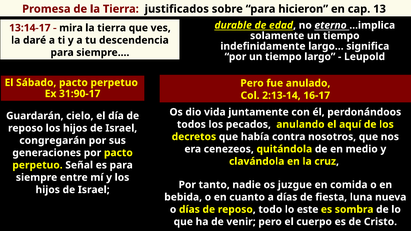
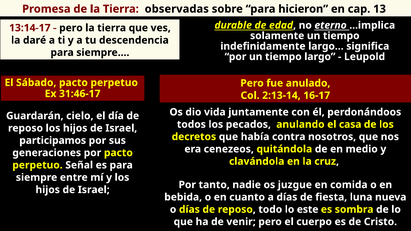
justificados: justificados -> observadas (177, 9)
mira: mira -> pero (71, 28)
31:90-17: 31:90-17 -> 31:46-17 (80, 94)
aquí: aquí -> casa (350, 125)
congregarán: congregarán -> participamos (53, 141)
